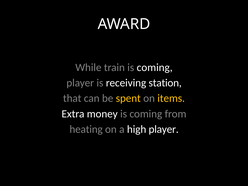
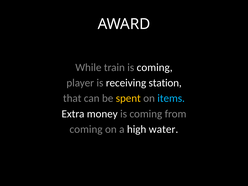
items colour: yellow -> light blue (171, 98)
heating: heating -> coming (86, 129)
high player: player -> water (164, 129)
